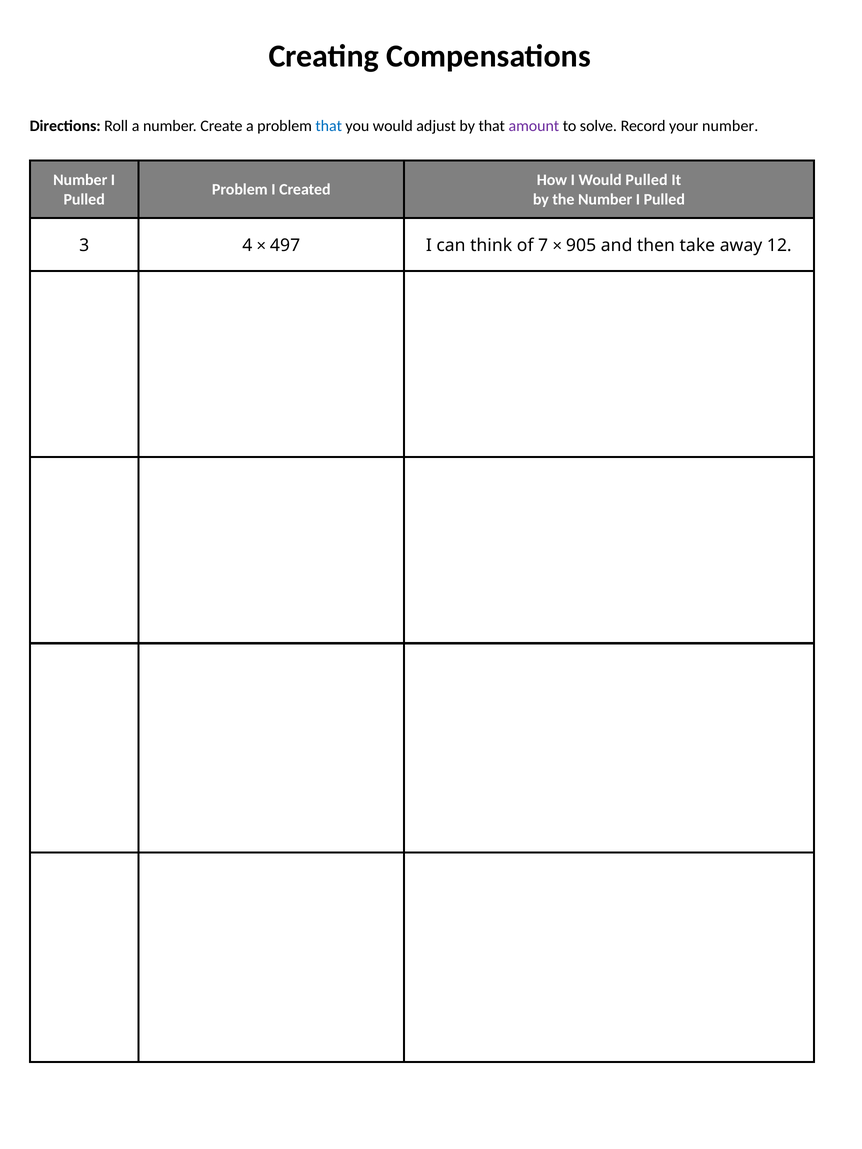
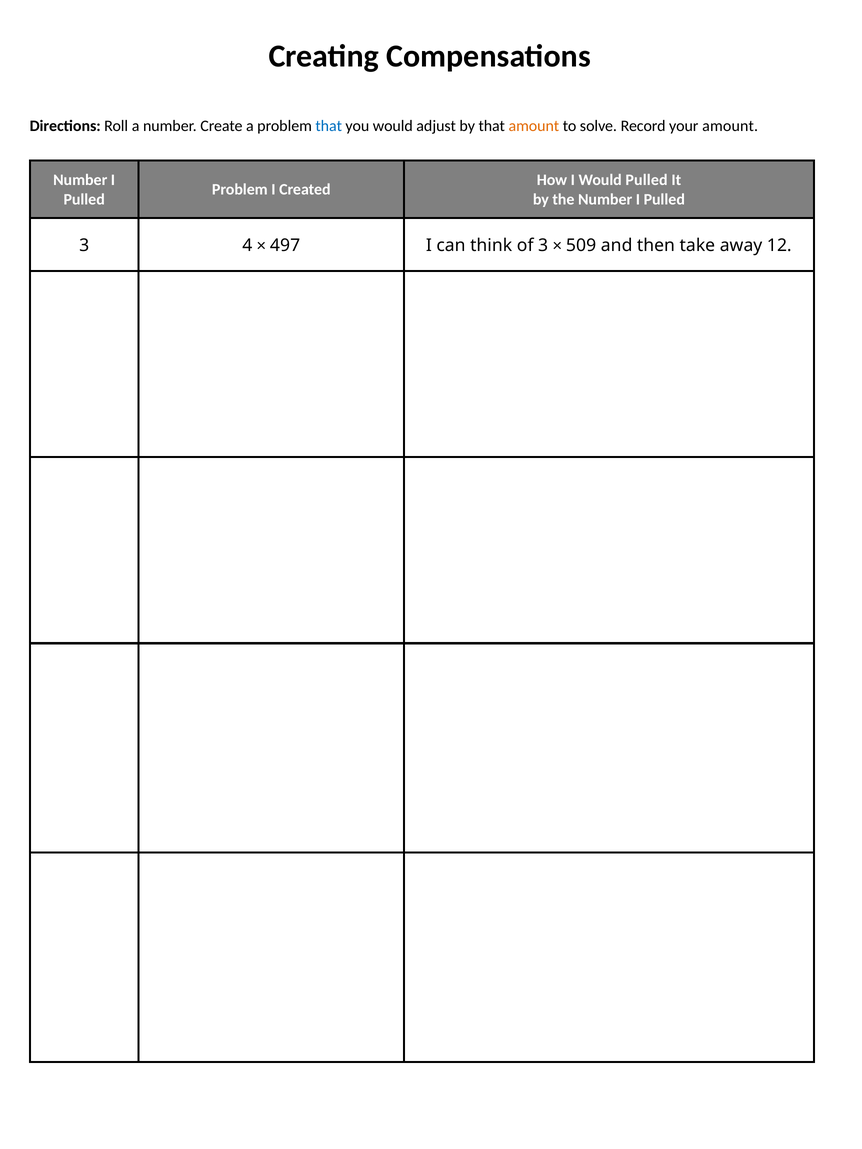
amount colour: purple -> orange (534, 126)
your number: number -> amount (730, 126)
of 7: 7 -> 3 (543, 246)
905: 905 -> 509 (581, 246)
